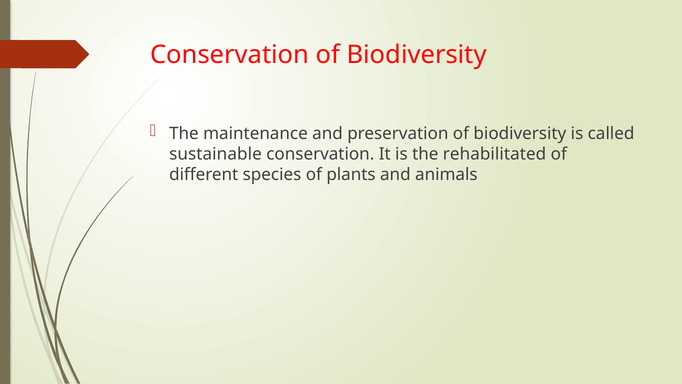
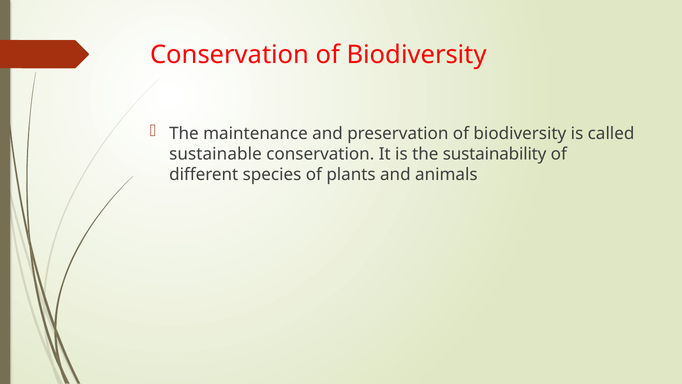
rehabilitated: rehabilitated -> sustainability (495, 154)
